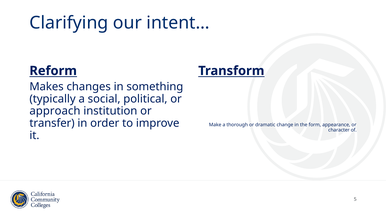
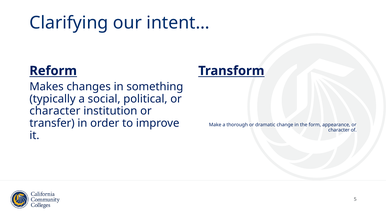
approach: approach -> character (55, 111)
